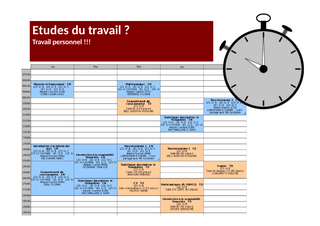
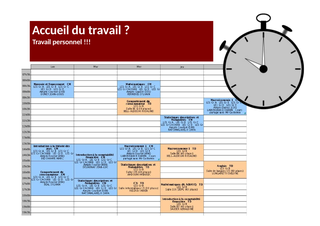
Etudes: Etudes -> Accueil (51, 30)
